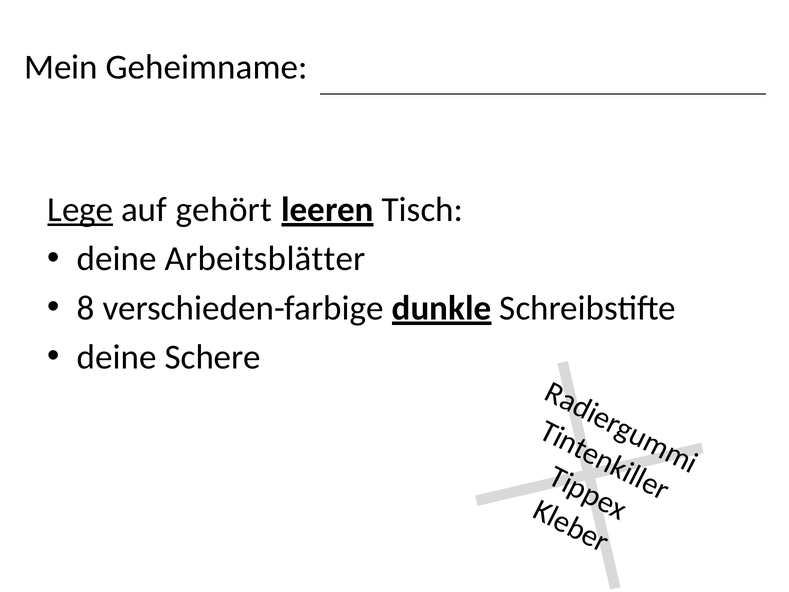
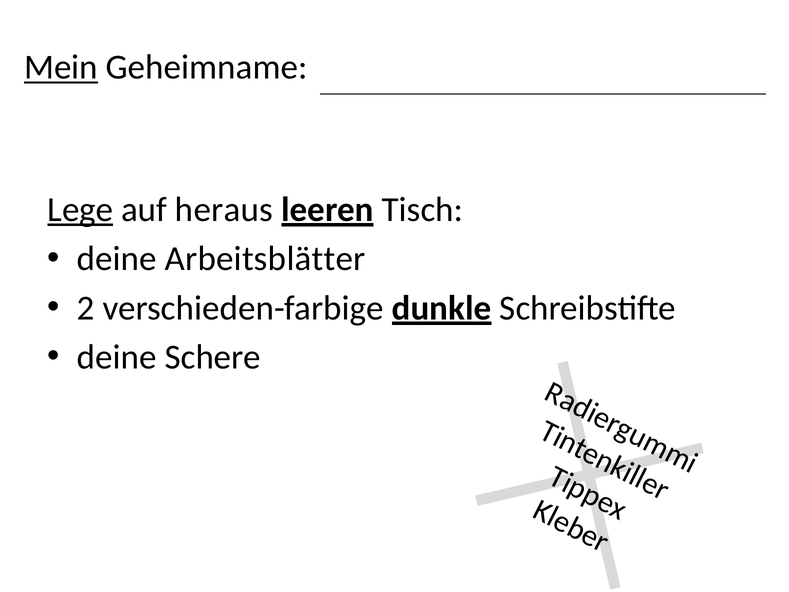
Mein underline: none -> present (61, 67)
gehört: gehört -> heraus (224, 210)
8: 8 -> 2 (86, 308)
